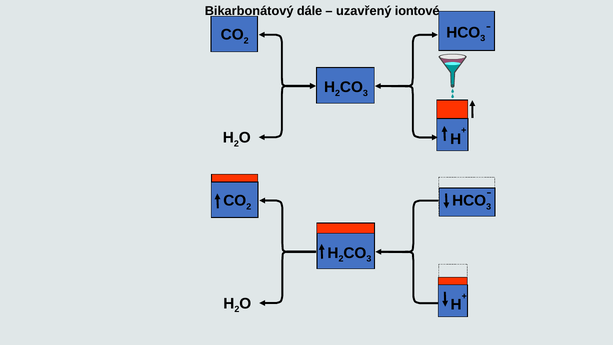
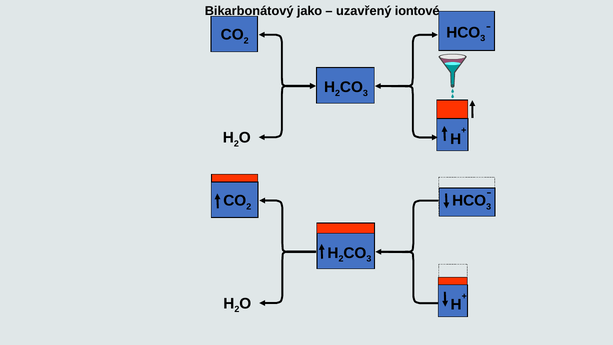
dále: dále -> jako (310, 11)
